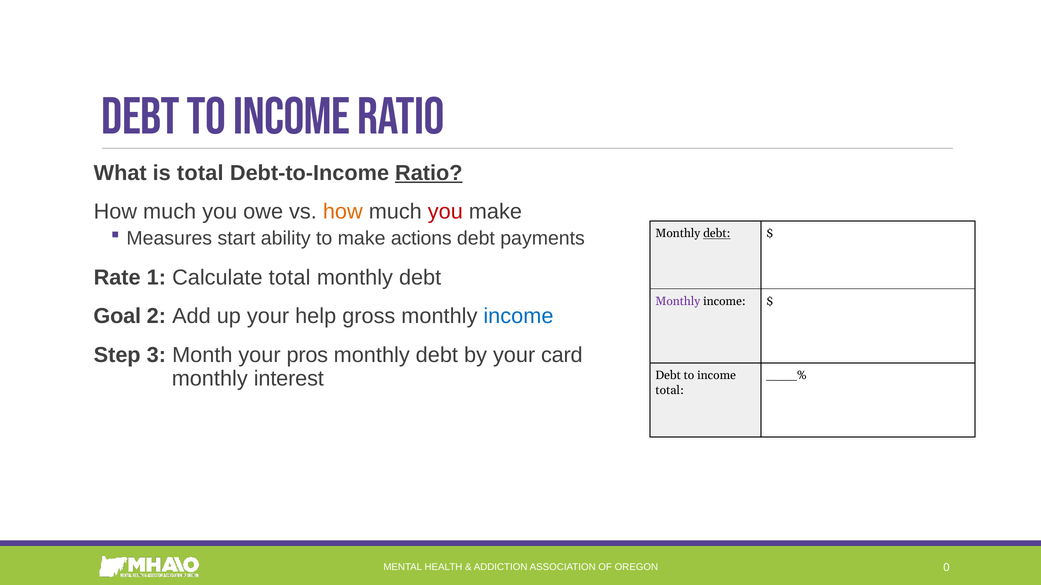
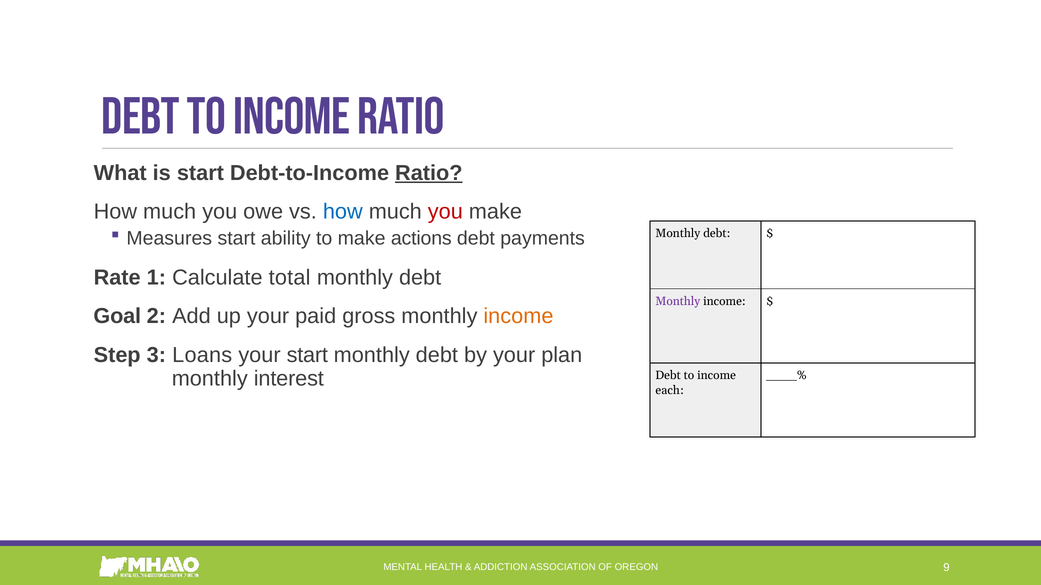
is total: total -> start (200, 173)
how colour: orange -> blue (343, 212)
debt underline: present -> none (717, 234)
help: help -> paid (316, 317)
income colour: blue -> orange (518, 317)
Month: Month -> Loans (202, 355)
your pros: pros -> start (307, 355)
card: card -> plan (562, 355)
total: total -> each (670, 391)
0: 0 -> 9 (946, 568)
